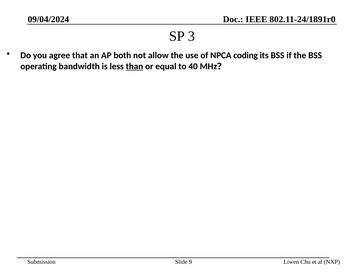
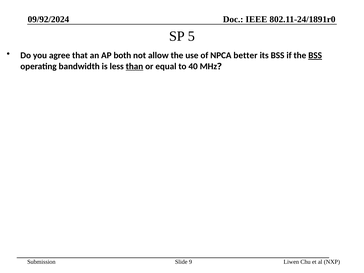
09/04/2024: 09/04/2024 -> 09/92/2024 (48, 19)
3: 3 -> 5 (191, 36)
coding: coding -> better (246, 55)
BSS underline: none -> present (315, 55)
